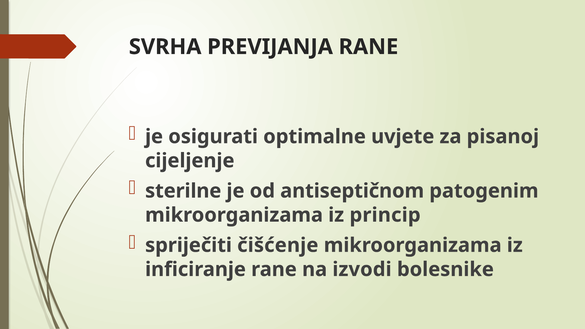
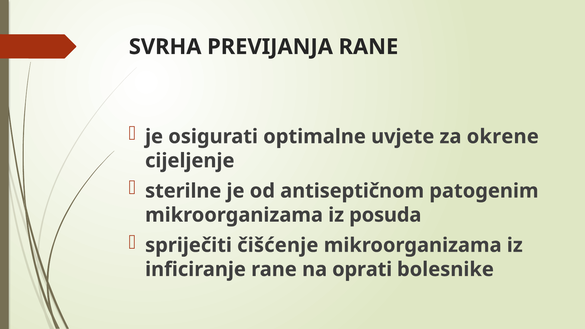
pisanoj: pisanoj -> okrene (503, 137)
princip: princip -> posuda (385, 215)
izvodi: izvodi -> oprati (362, 269)
